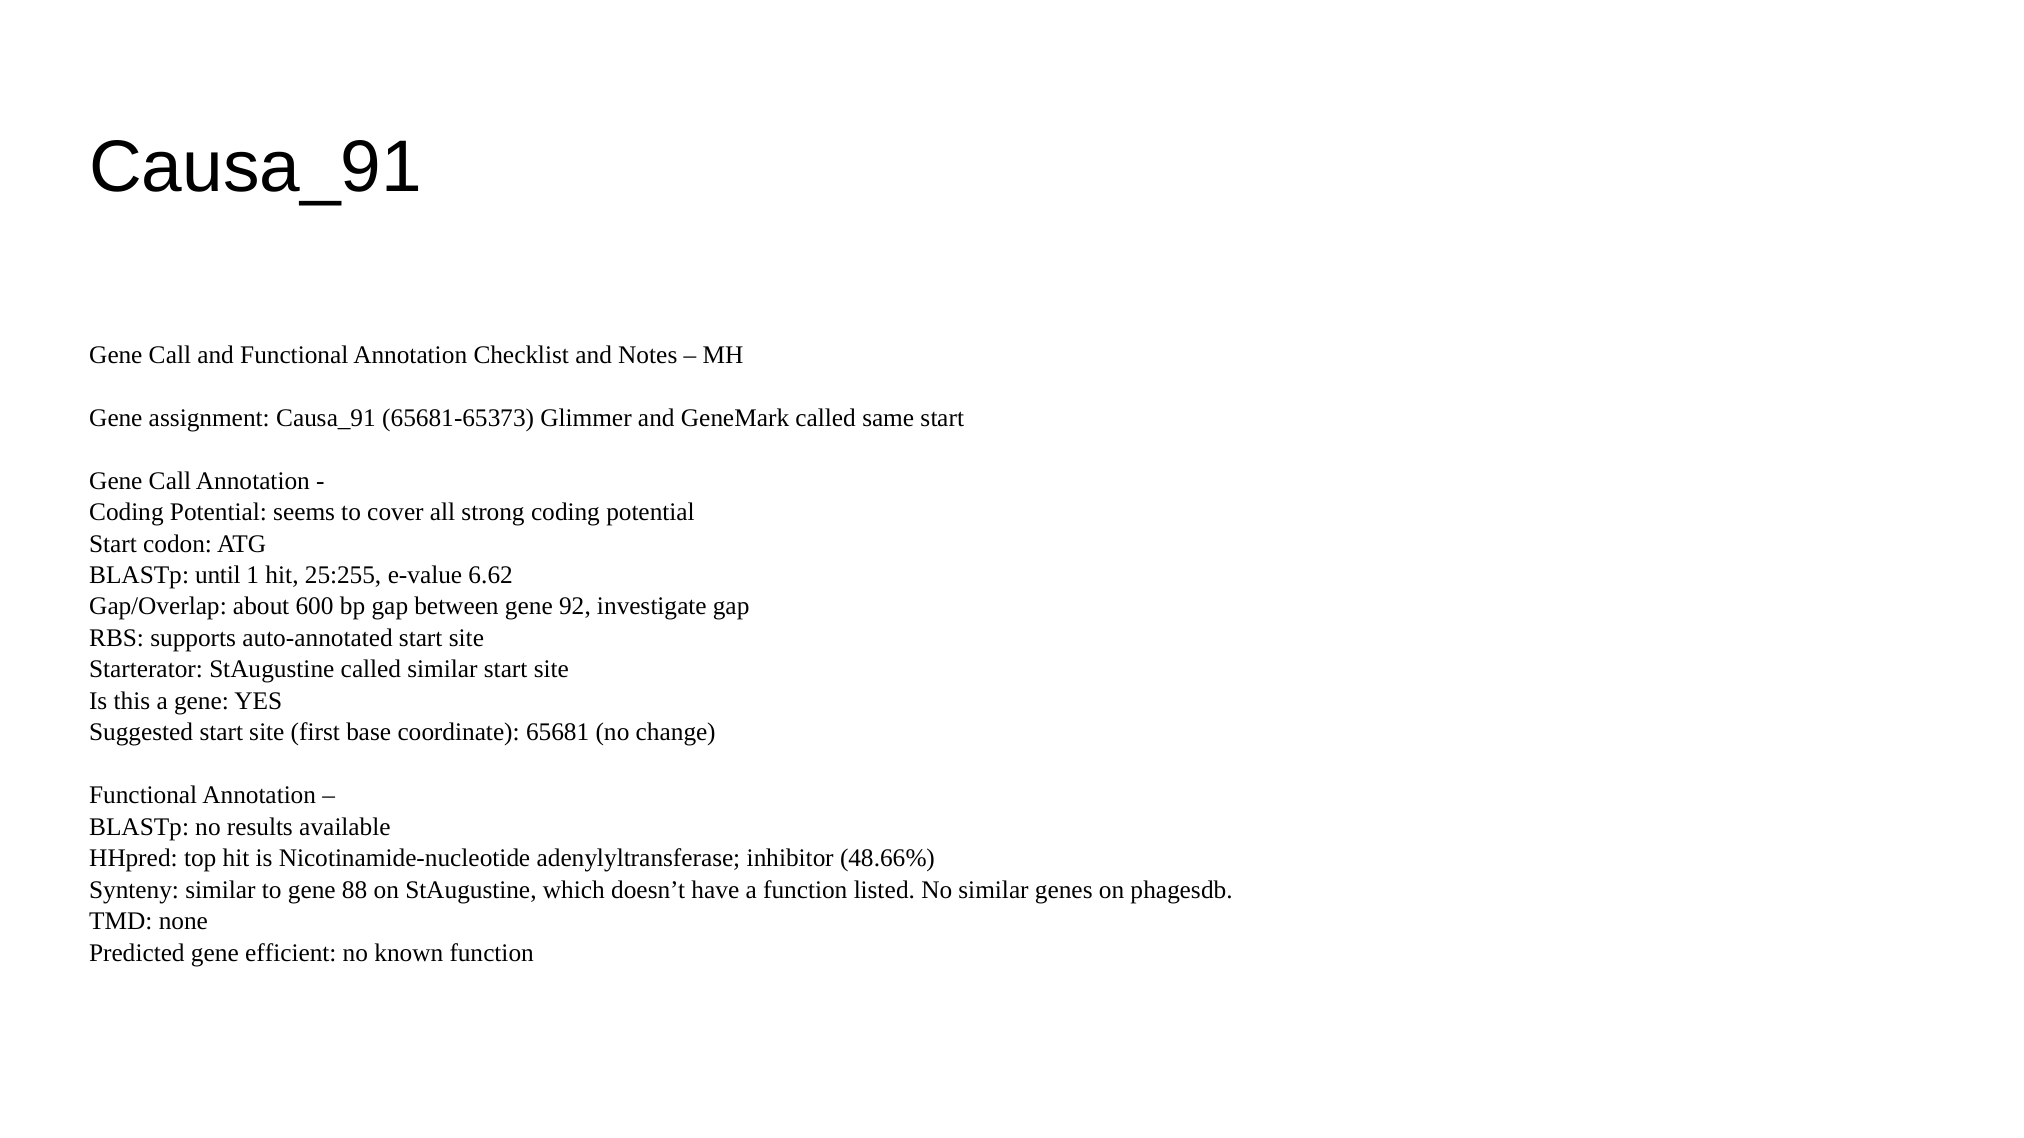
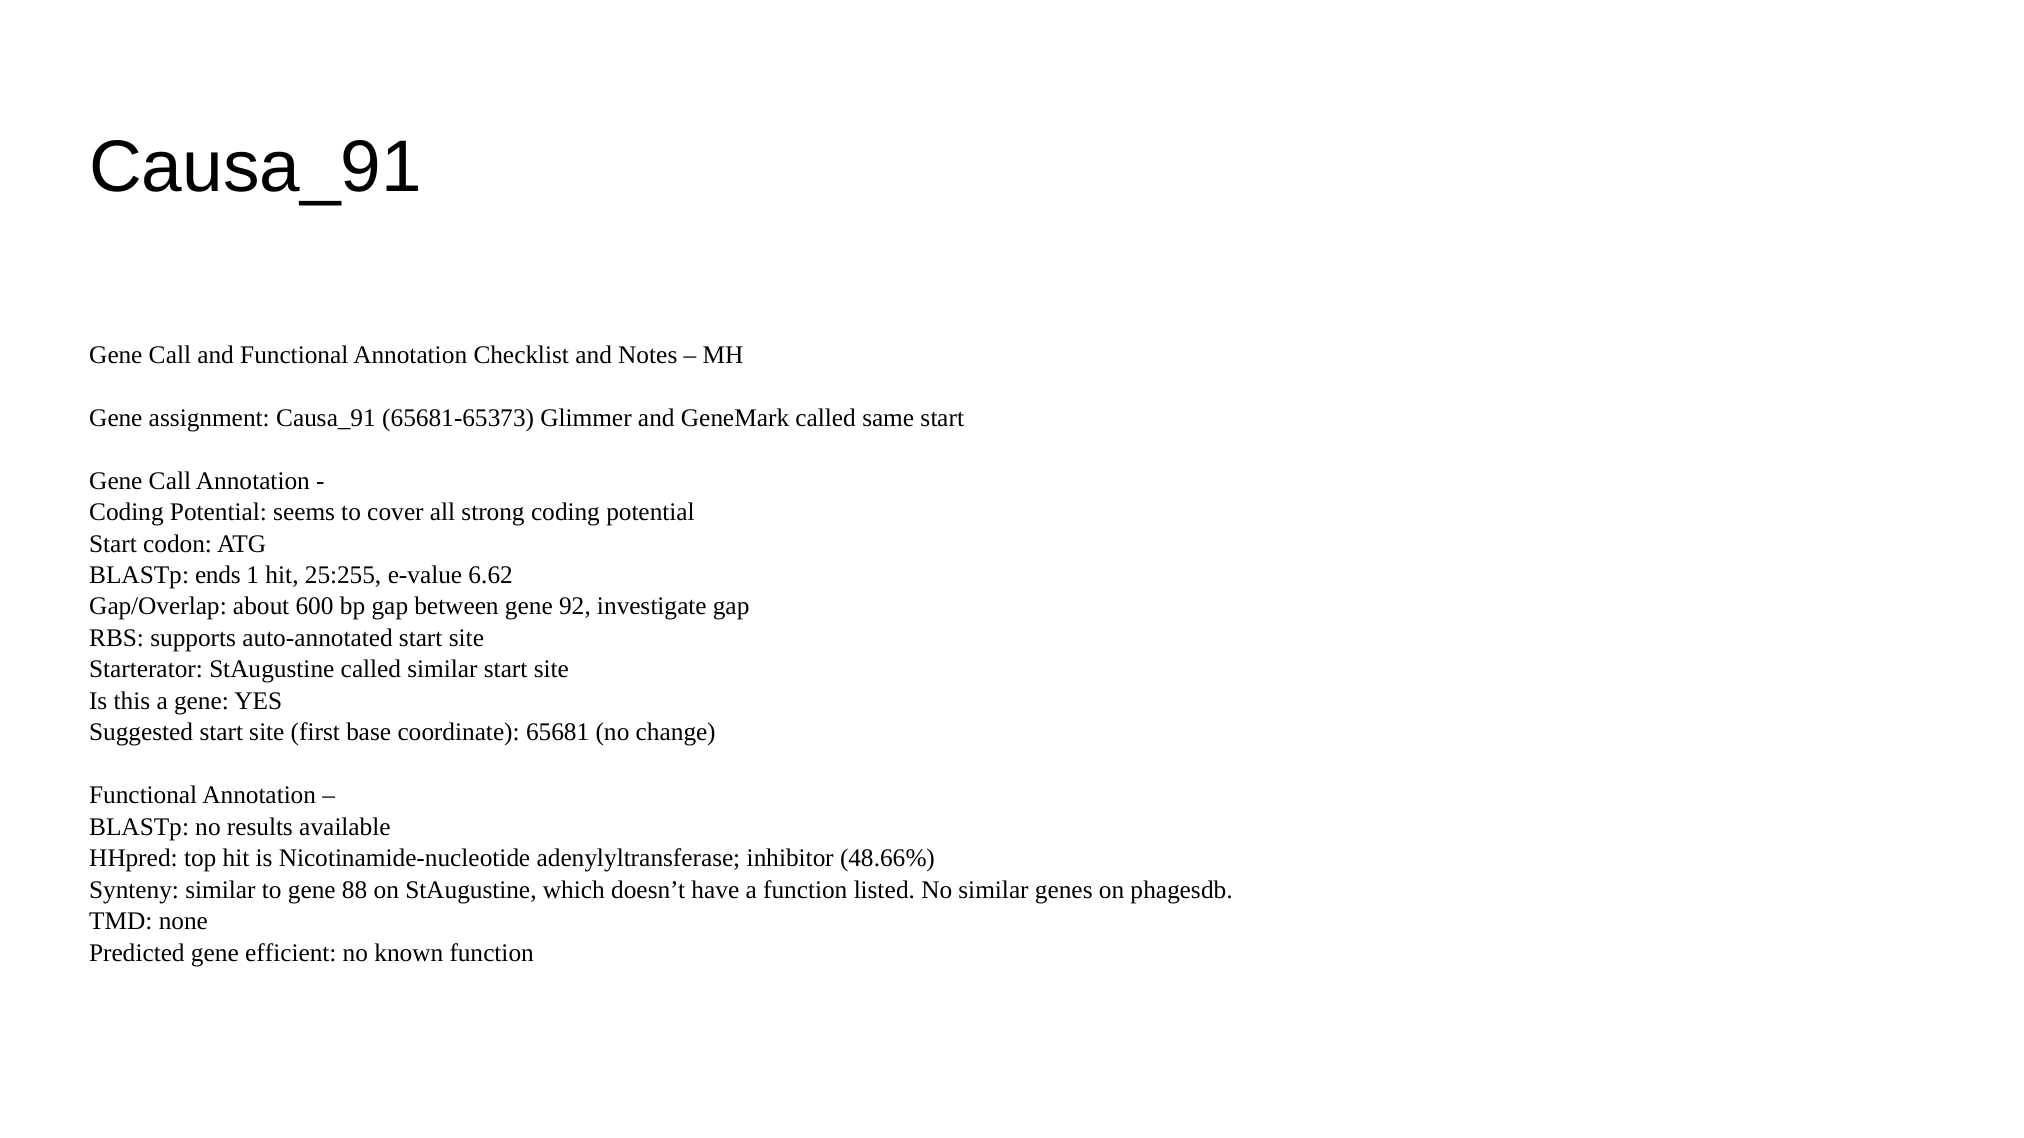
until: until -> ends (218, 575)
